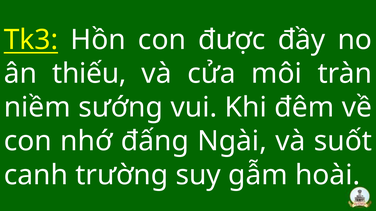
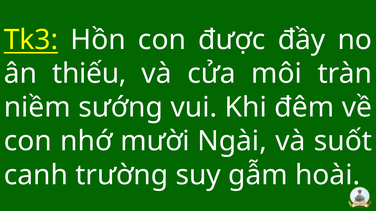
đấng: đấng -> mười (155, 142)
